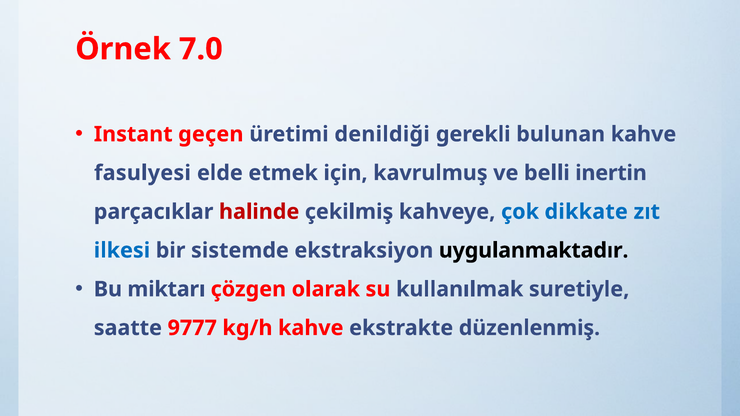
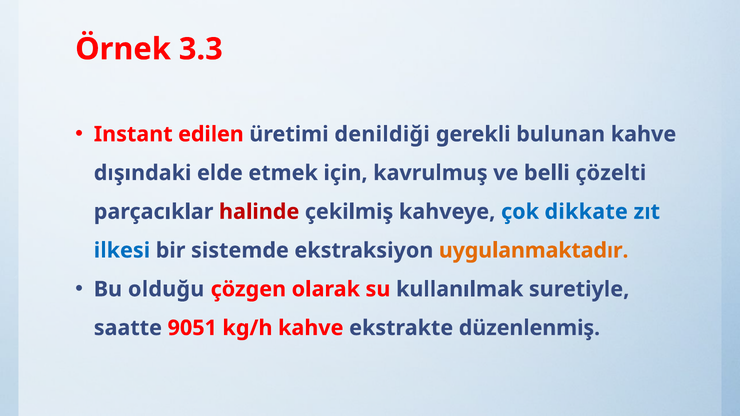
7.0: 7.0 -> 3.3 (201, 49)
geçen: geçen -> edilen (211, 134)
fasulyesi: fasulyesi -> dışındaki (143, 173)
inertin: inertin -> çözelti (611, 173)
uygulanmaktadır colour: black -> orange (534, 251)
miktarı: miktarı -> olduğu (166, 289)
9777: 9777 -> 9051 (192, 328)
